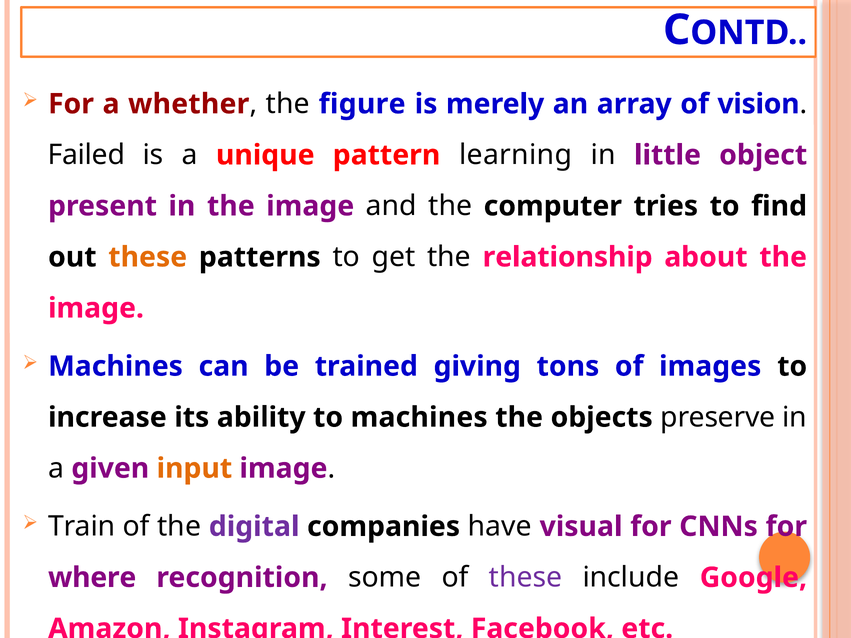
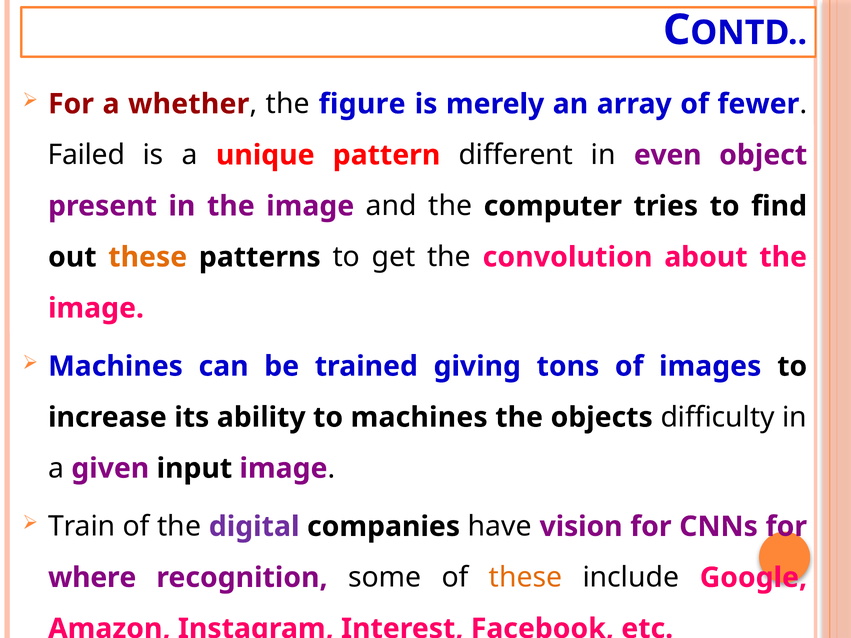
vision: vision -> fewer (758, 104)
learning: learning -> different (516, 155)
little: little -> even (668, 155)
relationship: relationship -> convolution (568, 257)
preserve: preserve -> difficulty (718, 418)
input colour: orange -> black (194, 469)
visual: visual -> vision (581, 527)
these colour: purple -> orange (526, 578)
